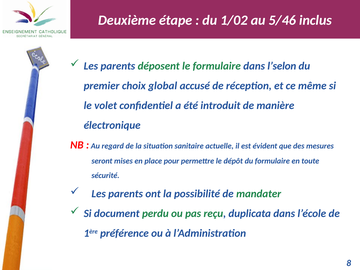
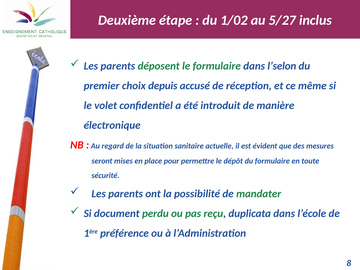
5/46: 5/46 -> 5/27 (282, 20)
global: global -> depuis (163, 86)
